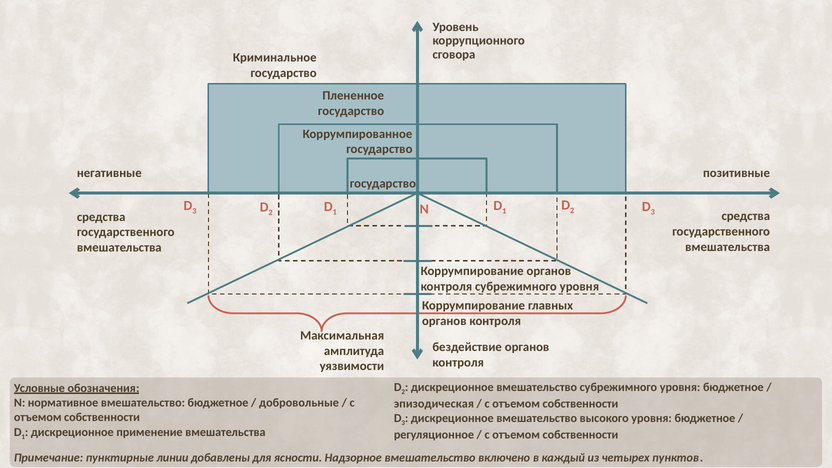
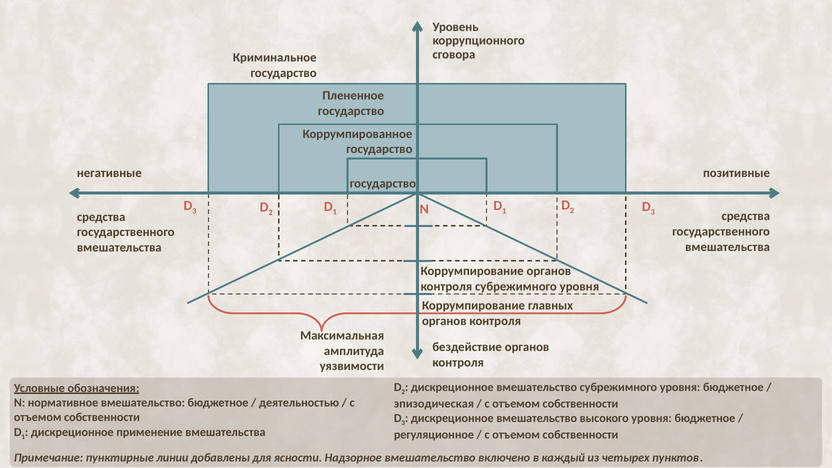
добровольные: добровольные -> деятельностью (299, 403)
